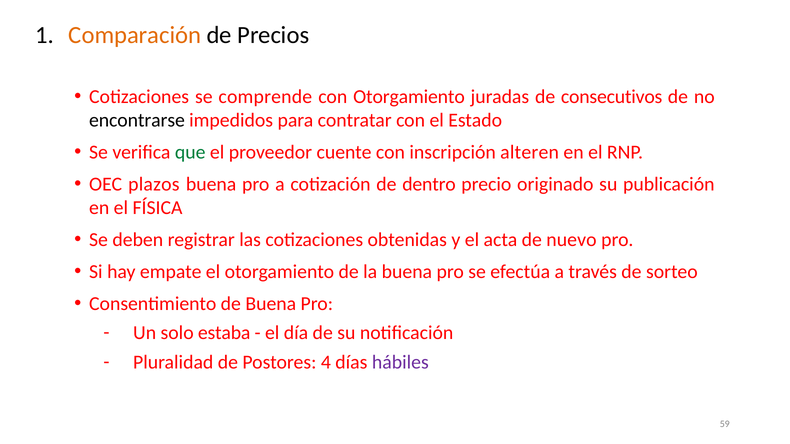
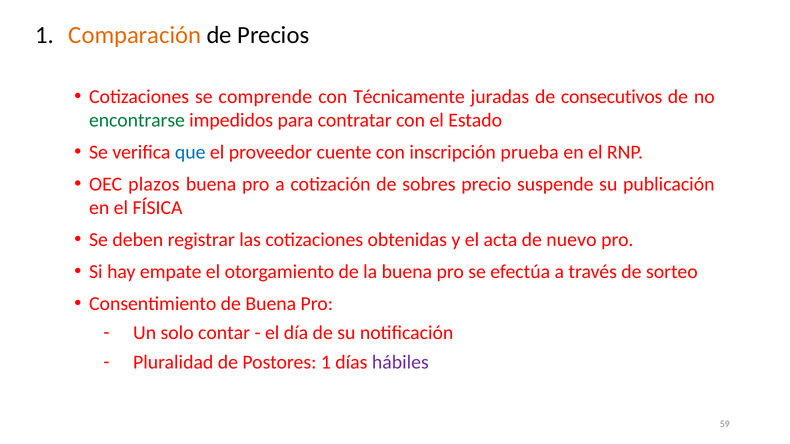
con Otorgamiento: Otorgamiento -> Técnicamente (409, 97)
encontrarse colour: black -> green (137, 121)
que colour: green -> blue (190, 152)
alteren: alteren -> prueba (530, 152)
dentro: dentro -> sobres (429, 184)
originado: originado -> suspende (555, 184)
estaba: estaba -> contar (224, 333)
Postores 4: 4 -> 1 (326, 363)
